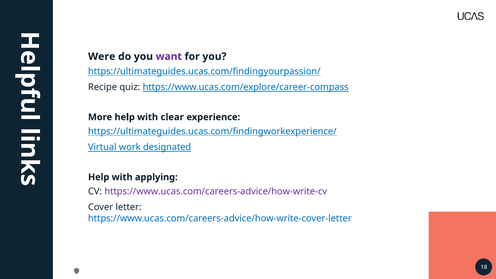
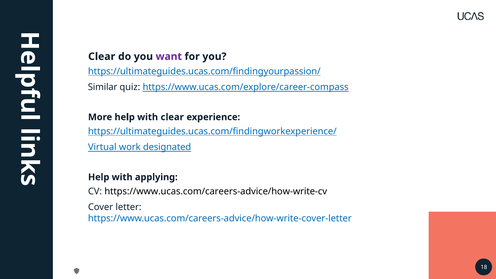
Were: Were -> Clear (102, 57)
Recipe: Recipe -> Similar (103, 87)
https://www.ucas.com/careers-advice/how-write-cv colour: purple -> black (216, 191)
